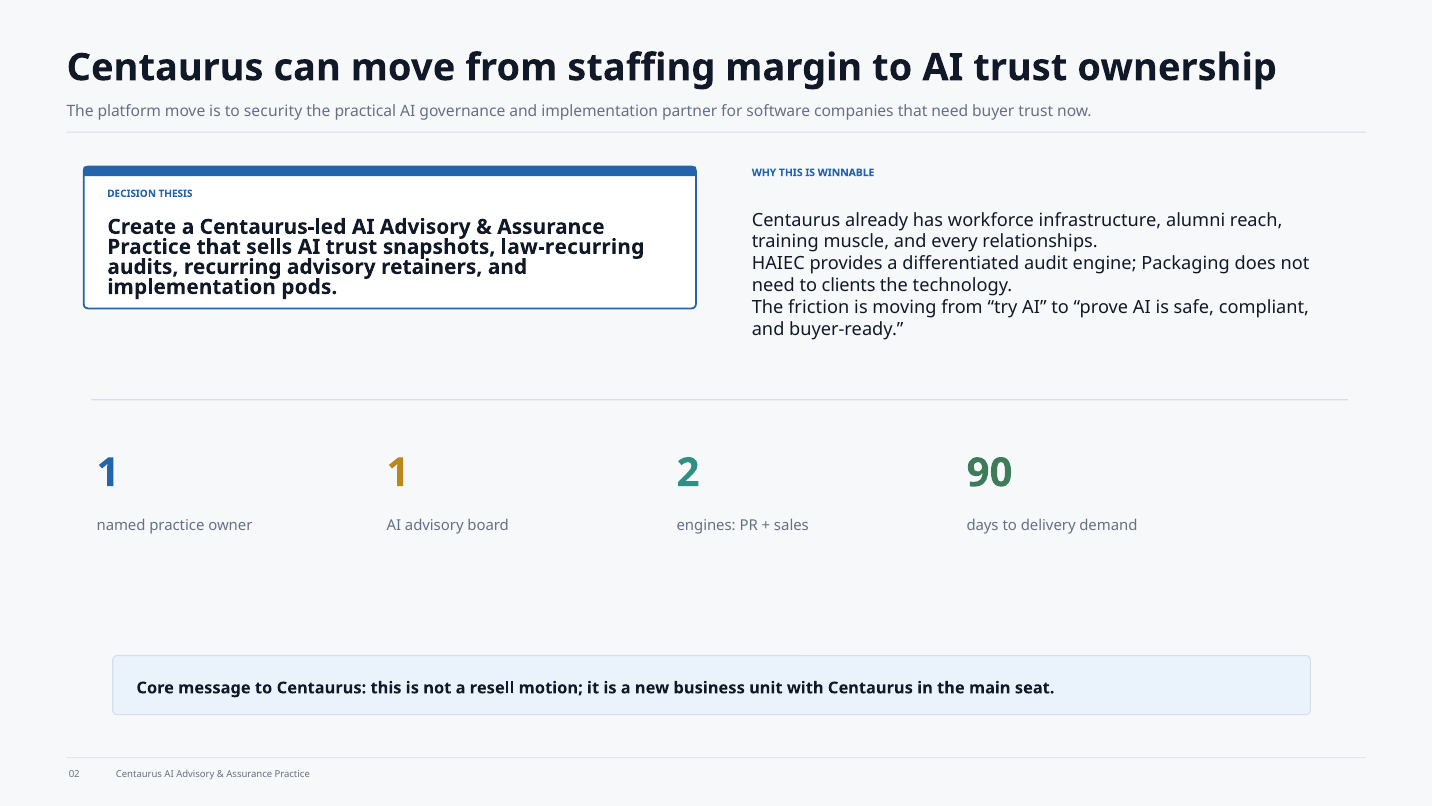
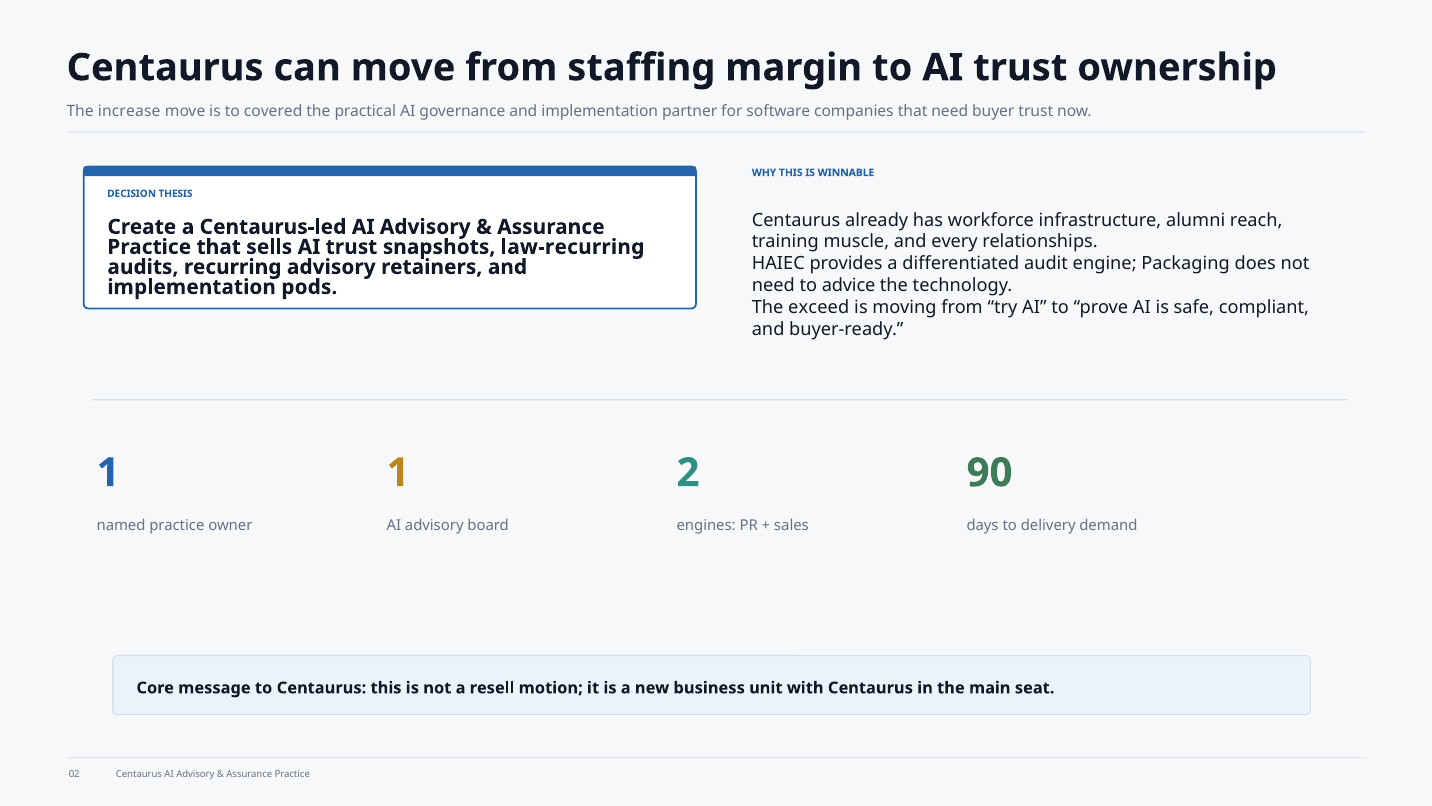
platform: platform -> increase (129, 112)
security: security -> covered (273, 112)
clients: clients -> advice (849, 286)
friction: friction -> exceed (819, 307)
